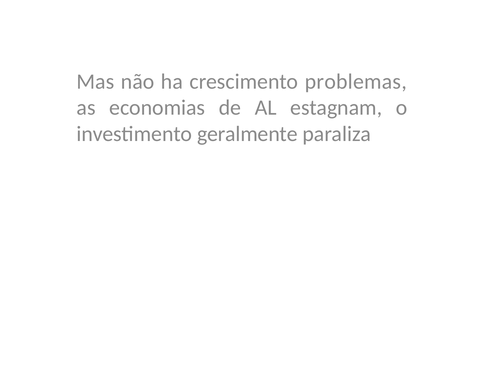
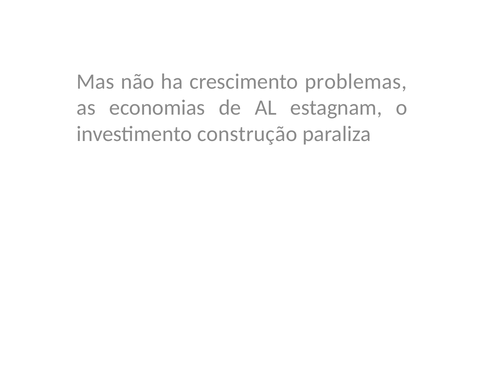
geralmente: geralmente -> construção (247, 134)
